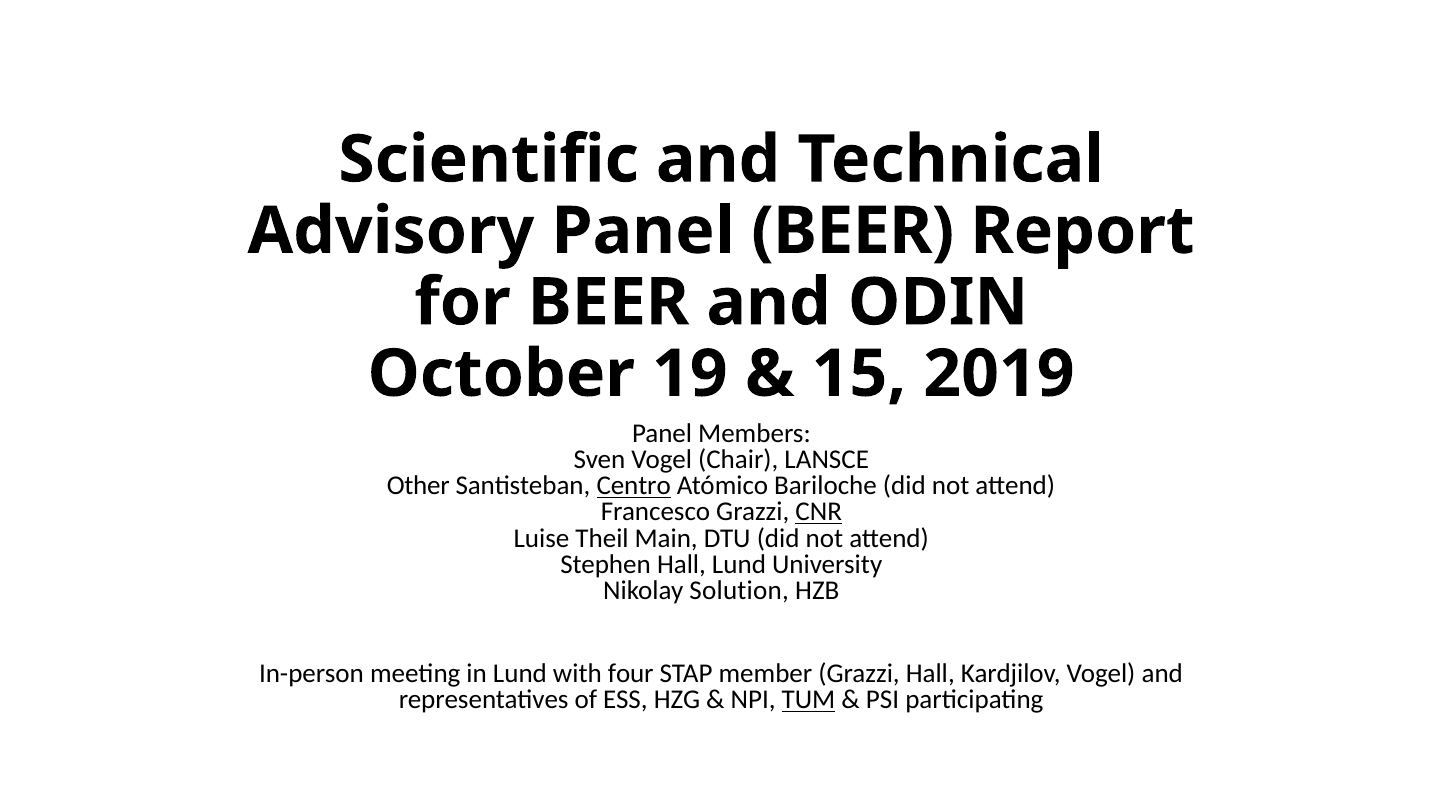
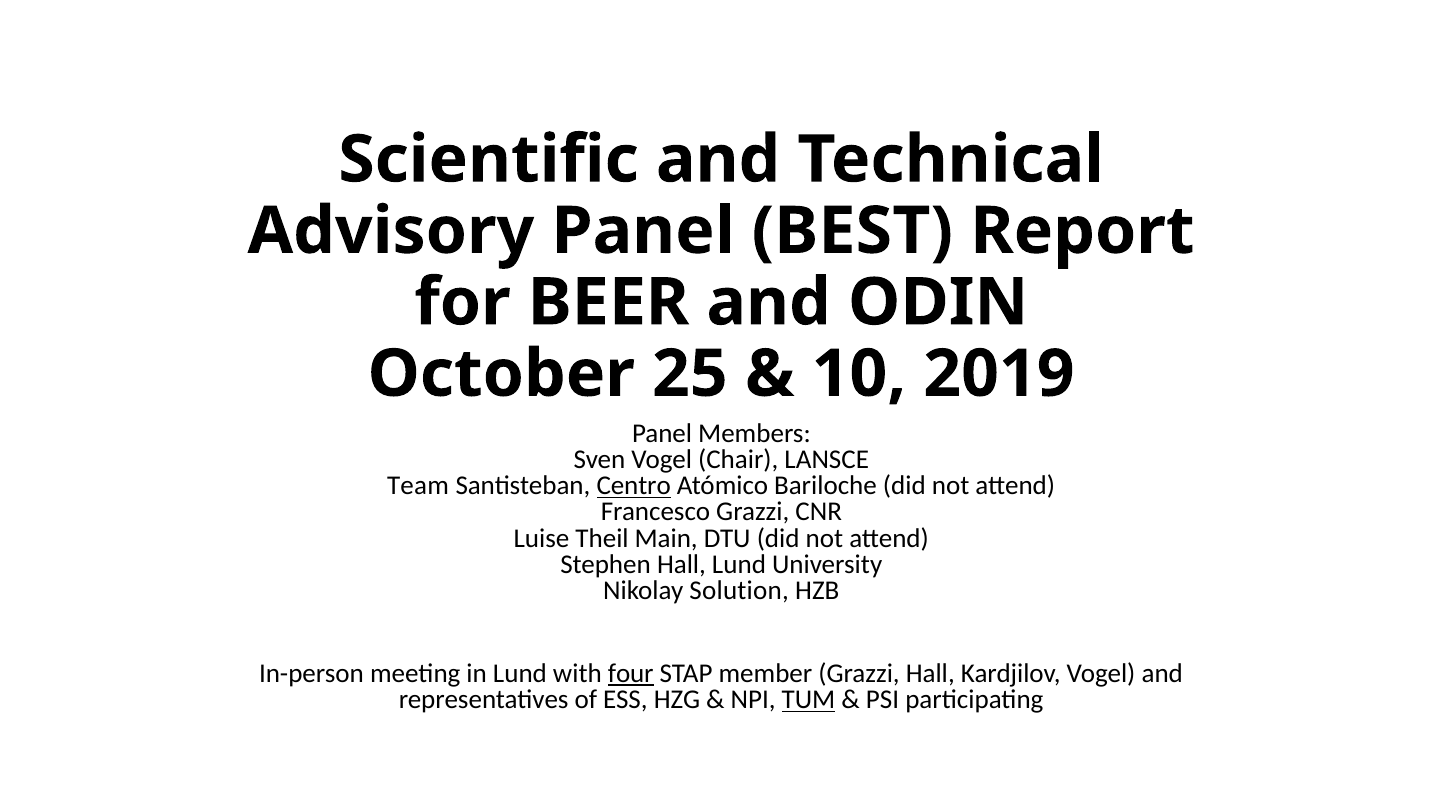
Panel BEER: BEER -> BEST (852, 231)
19: 19 -> 25 (690, 374)
15: 15 -> 10 (859, 374)
Other: Other -> Team (418, 485)
CNR underline: present -> none (819, 512)
four underline: none -> present (631, 673)
